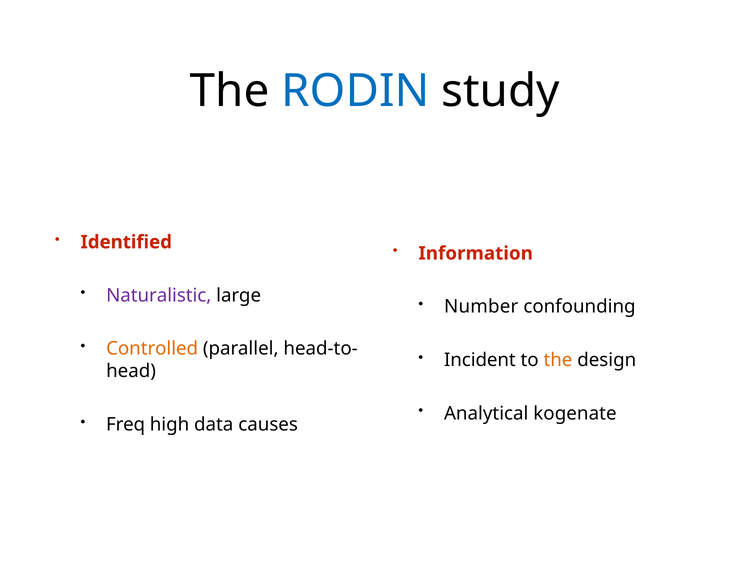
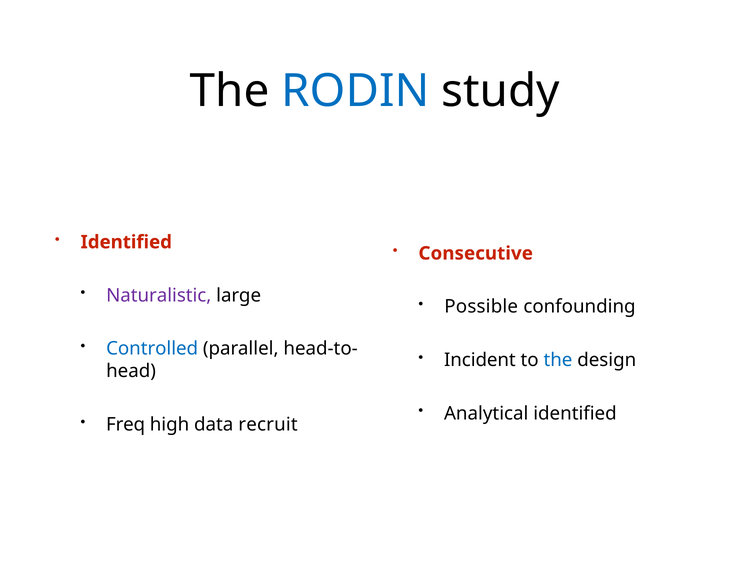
Information: Information -> Consecutive (476, 253)
Number: Number -> Possible (481, 306)
Controlled colour: orange -> blue (152, 348)
the colour: orange -> blue (558, 360)
Analytical kogenate: kogenate -> identified (575, 413)
causes: causes -> recruit (268, 424)
